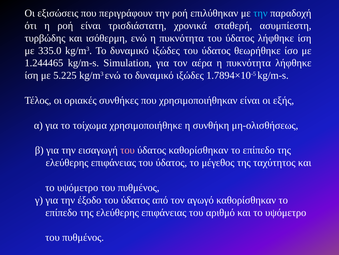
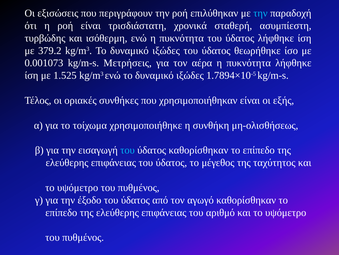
335.0: 335.0 -> 379.2 (50, 50)
1.244465: 1.244465 -> 0.001073 (44, 63)
Simulation: Simulation -> Μετρήσεις (128, 63)
5.225: 5.225 -> 1.525 (65, 75)
του colour: pink -> light blue (128, 150)
